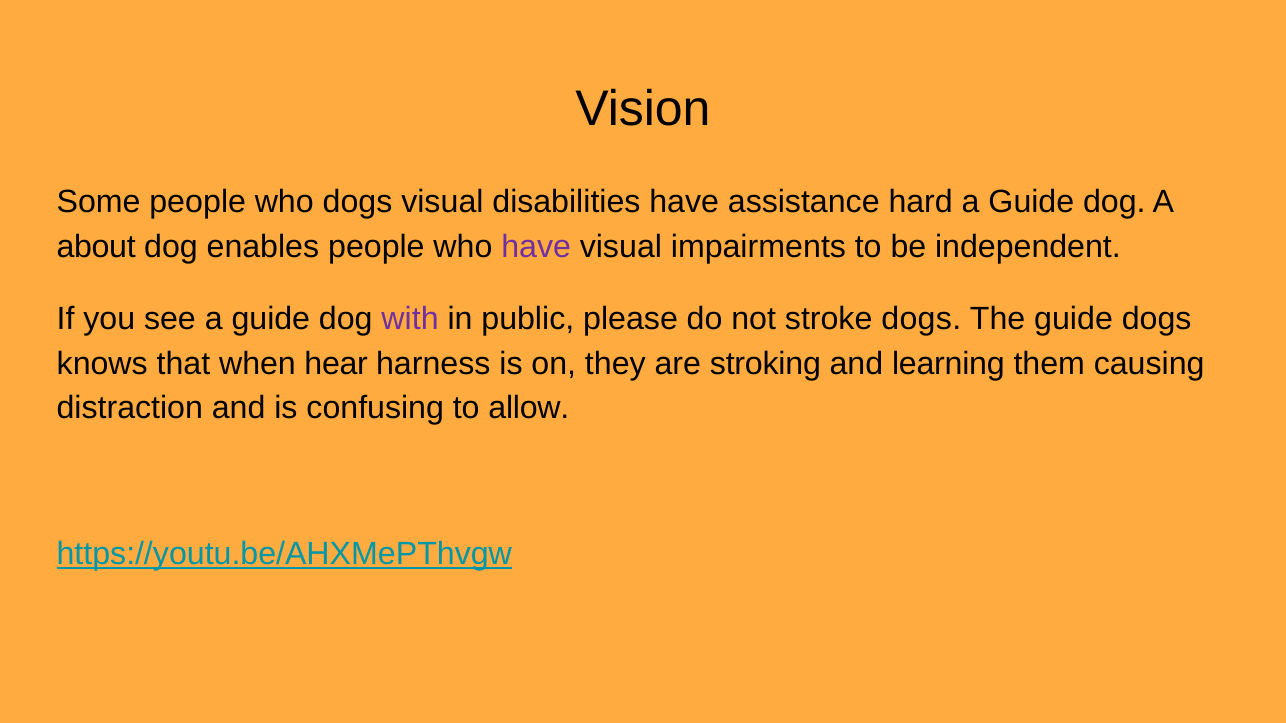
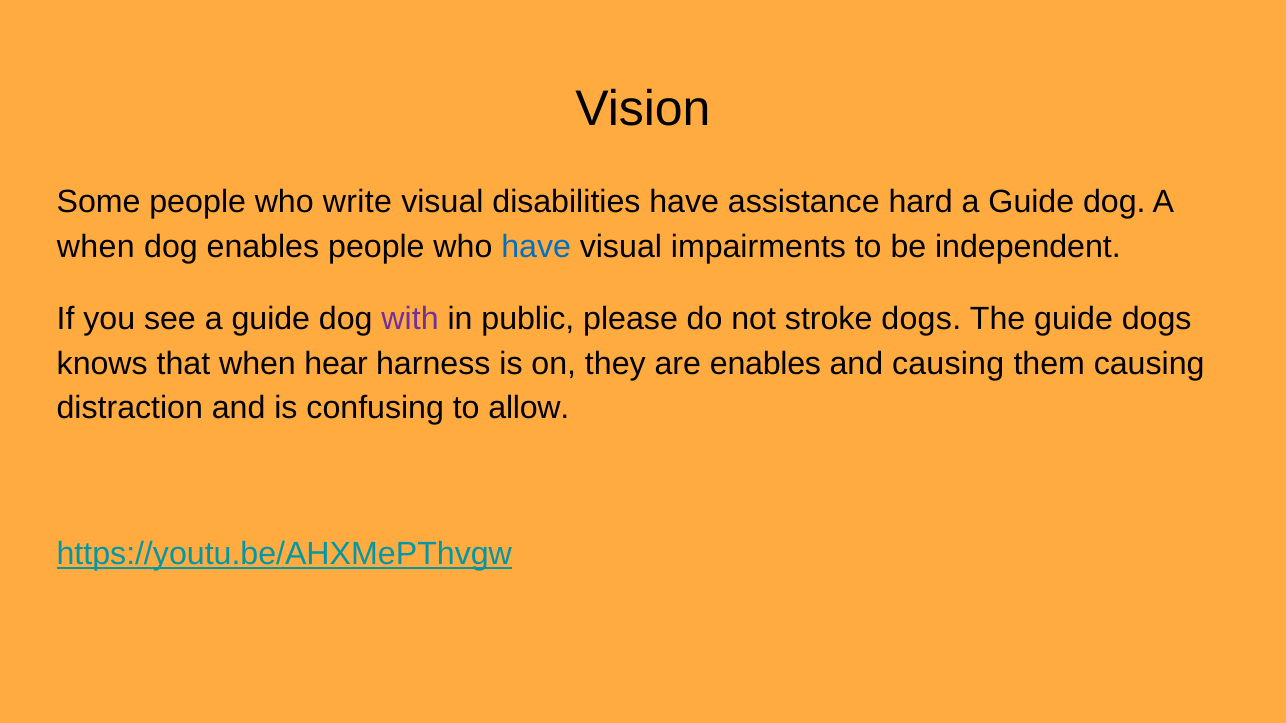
who dogs: dogs -> write (357, 202)
about: about -> when (96, 247)
have colour: purple -> blue (536, 247)
are stroking: stroking -> enables (765, 364)
and learning: learning -> causing (948, 364)
